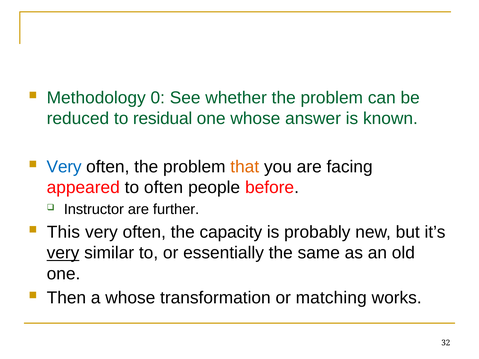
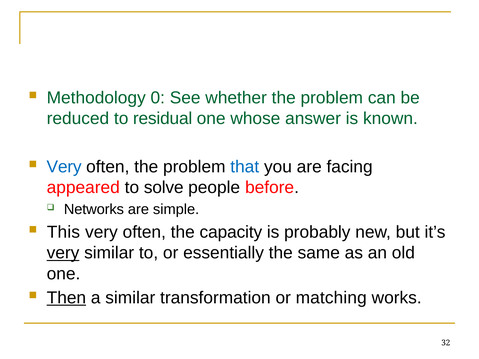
that colour: orange -> blue (245, 167)
to often: often -> solve (164, 188)
Instructor: Instructor -> Networks (94, 210)
further: further -> simple (176, 210)
Then underline: none -> present (66, 298)
a whose: whose -> similar (130, 298)
